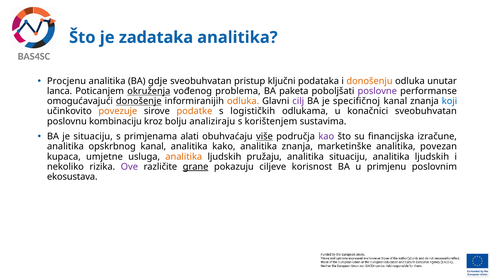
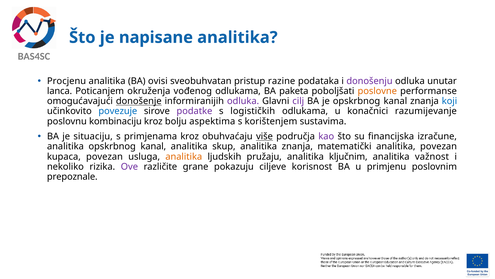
zadataka: zadataka -> napisane (156, 37)
gdje: gdje -> ovisi (158, 81)
ključni: ključni -> razine (282, 81)
donošenju colour: orange -> purple (370, 81)
okruženja underline: present -> none (149, 91)
vođenog problema: problema -> odlukama (238, 91)
poslovne colour: purple -> orange (377, 91)
odluka colour: orange -> purple (243, 101)
je specifičnoj: specifičnoj -> opskrbnog (357, 101)
povezuje colour: orange -> blue (118, 111)
podatke colour: orange -> purple (194, 111)
konačnici sveobuhvatan: sveobuhvatan -> razumijevanje (426, 111)
analiziraju: analiziraju -> aspektima (212, 121)
primjenama alati: alati -> kroz (190, 136)
kako: kako -> skup (224, 146)
marketinške: marketinške -> matematički (345, 146)
kupaca umjetne: umjetne -> povezan (104, 156)
analitika situaciju: situaciju -> ključnim (348, 156)
ljudskih: ljudskih -> važnost (432, 156)
grane underline: present -> none (196, 166)
ekosustava: ekosustava -> prepoznale (72, 176)
